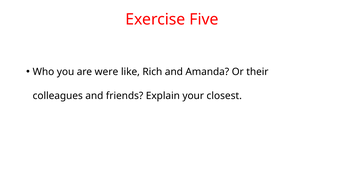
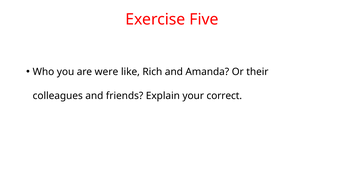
closest: closest -> correct (224, 96)
